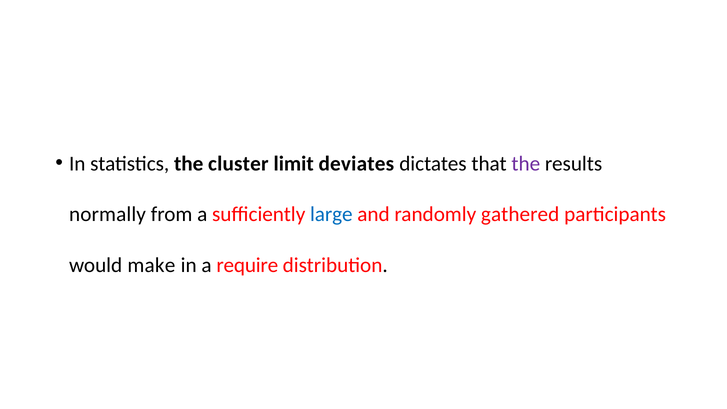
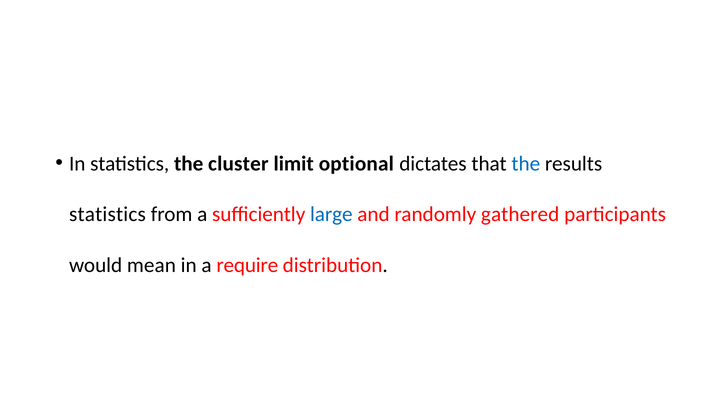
deviates: deviates -> optional (356, 164)
the colour: purple -> blue (526, 164)
normally: normally -> statistics (107, 214)
make: make -> mean (151, 265)
